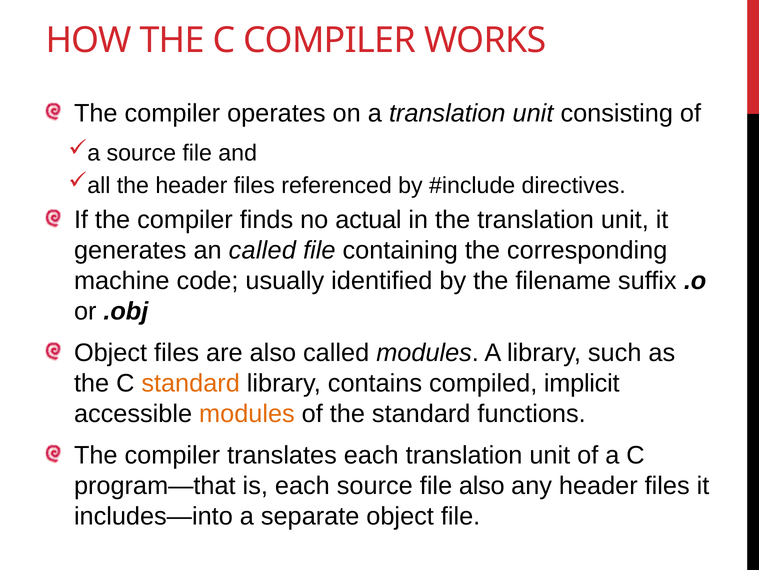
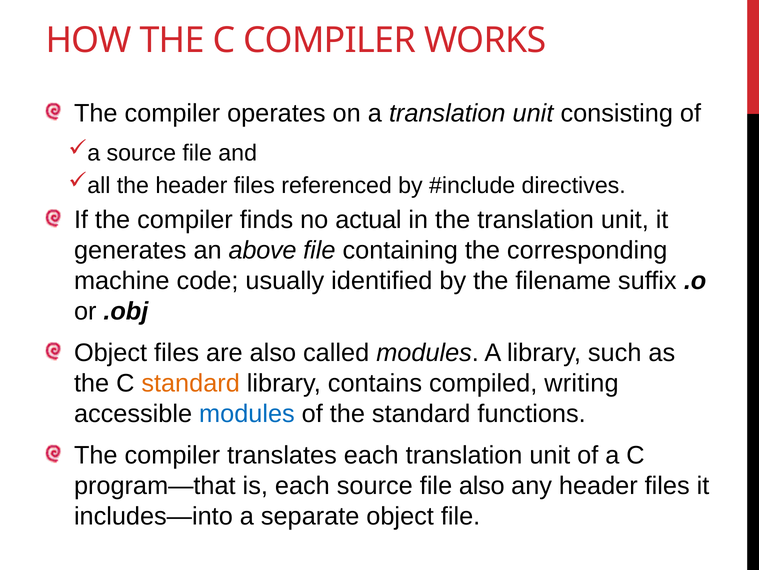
an called: called -> above (263, 250)
implicit: implicit -> writing (582, 383)
modules colour: orange -> blue (247, 413)
